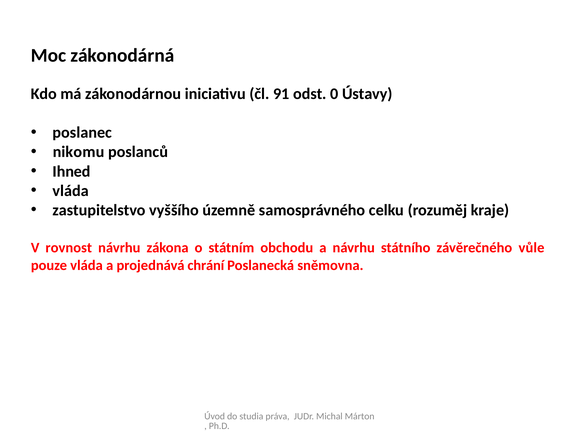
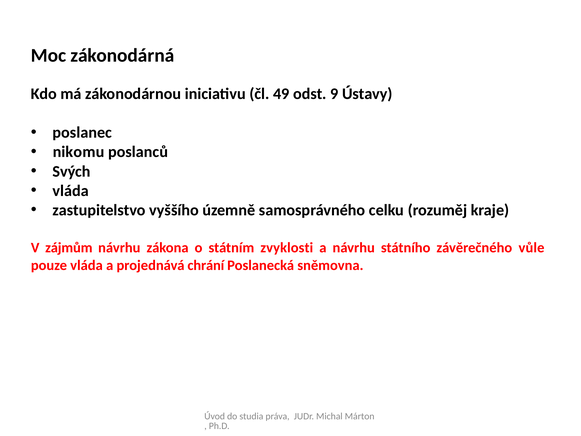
91: 91 -> 49 (281, 94)
0: 0 -> 9 (334, 94)
Ihned: Ihned -> Svých (72, 171)
rovnost: rovnost -> zájmům (69, 248)
obchodu: obchodu -> zvyklosti (287, 248)
